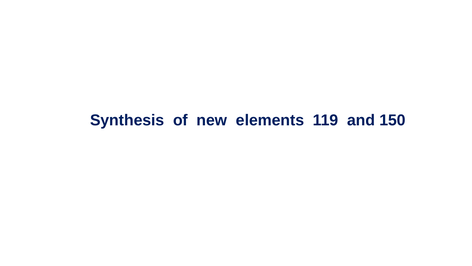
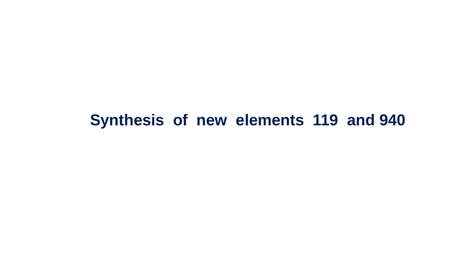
150: 150 -> 940 (392, 120)
